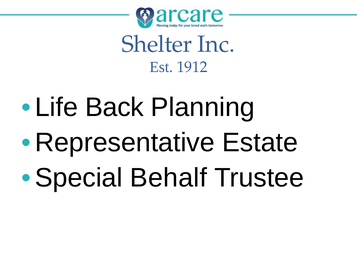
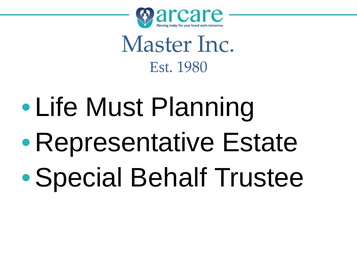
Shelter: Shelter -> Master (157, 44)
1912: 1912 -> 1980 (192, 67)
Back: Back -> Must (114, 107)
